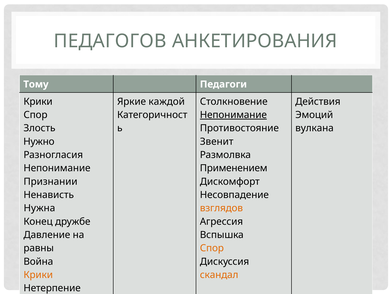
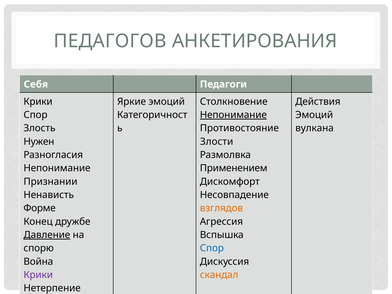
Тому: Тому -> Себя (36, 84)
Яркие каждой: каждой -> эмоций (167, 102)
Нужно: Нужно -> Нужен (39, 142)
Звенит: Звенит -> Злости (217, 142)
Нужна: Нужна -> Форме (40, 208)
Давление underline: none -> present (47, 235)
равны: равны -> спорю (39, 248)
Спор colour: orange -> blue (212, 248)
Крики colour: orange -> purple (38, 275)
